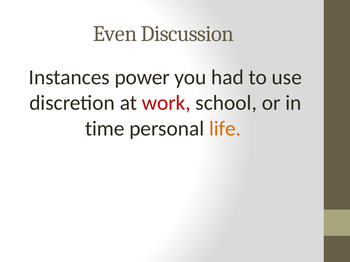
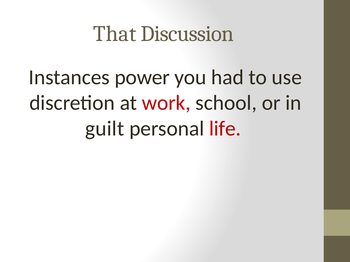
Even: Even -> That (115, 34)
time: time -> guilt (105, 129)
life colour: orange -> red (225, 129)
